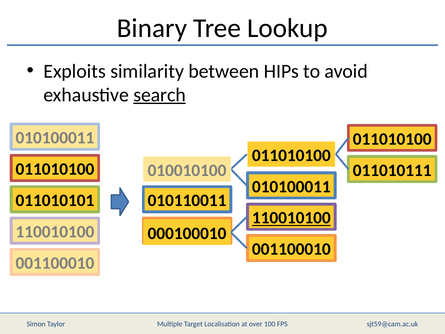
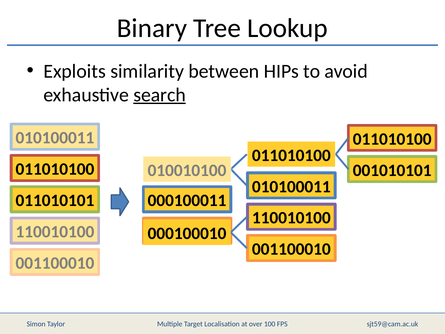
011010111: 011010111 -> 001010101 (392, 170)
010110011: 010110011 -> 000100011 (187, 200)
110010100 underline: present -> none (291, 218)
